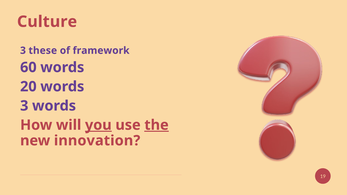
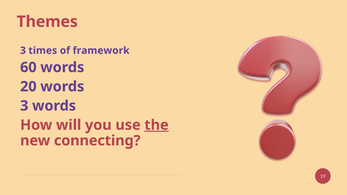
Culture: Culture -> Themes (47, 22)
these: these -> times (43, 51)
you underline: present -> none (98, 125)
innovation: innovation -> connecting (97, 141)
